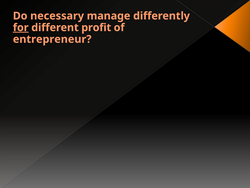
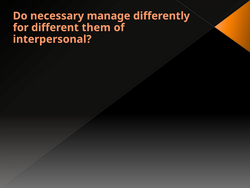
for underline: present -> none (21, 27)
profit: profit -> them (96, 27)
entrepreneur: entrepreneur -> interpersonal (52, 39)
